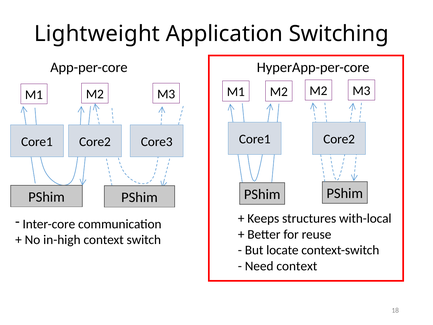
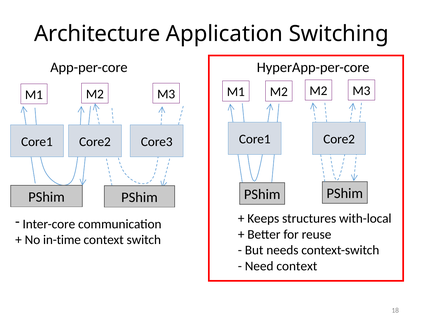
Lightweight: Lightweight -> Architecture (97, 34)
in-high: in-high -> in-time (62, 240)
locate: locate -> needs (282, 250)
